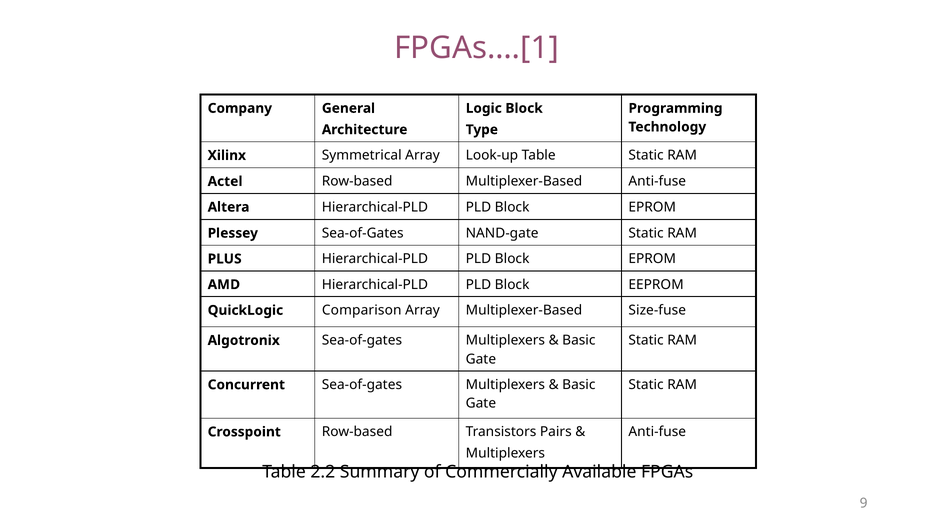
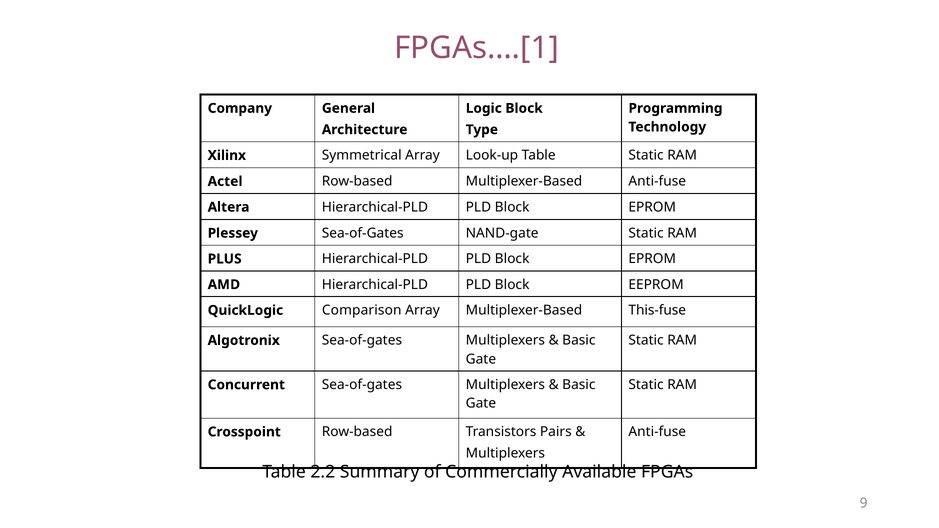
Size-fuse: Size-fuse -> This-fuse (657, 310)
